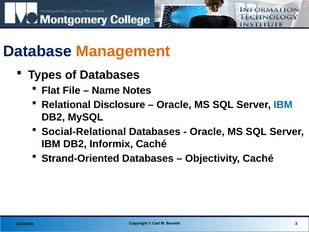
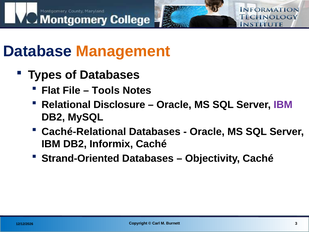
Name: Name -> Tools (106, 90)
IBM colour: blue -> purple (283, 105)
Social-Relational: Social-Relational -> Caché-Relational (84, 131)
